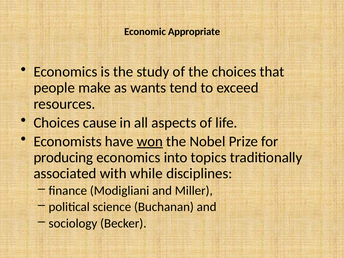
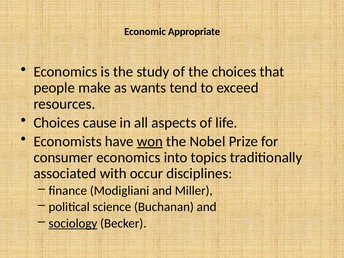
producing: producing -> consumer (63, 157)
while: while -> occur (146, 173)
sociology underline: none -> present (73, 223)
